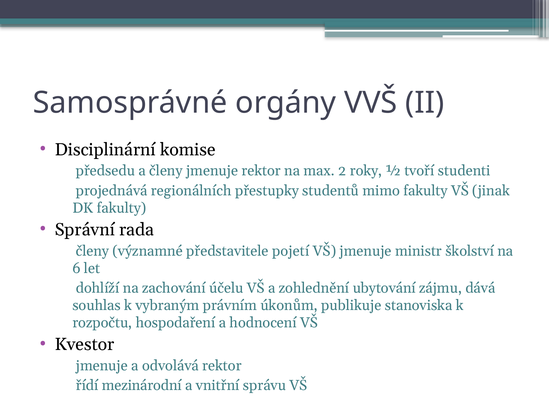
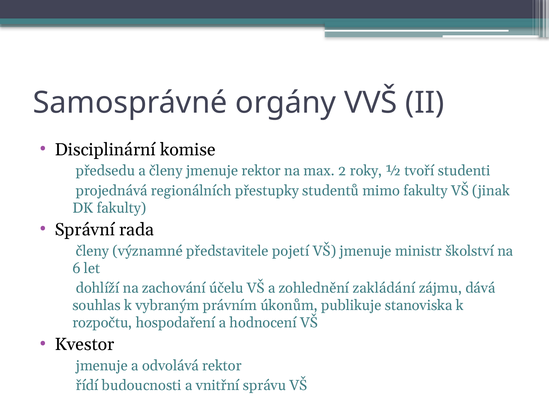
ubytování: ubytování -> zakládání (384, 288)
mezinárodní: mezinárodní -> budoucnosti (142, 385)
